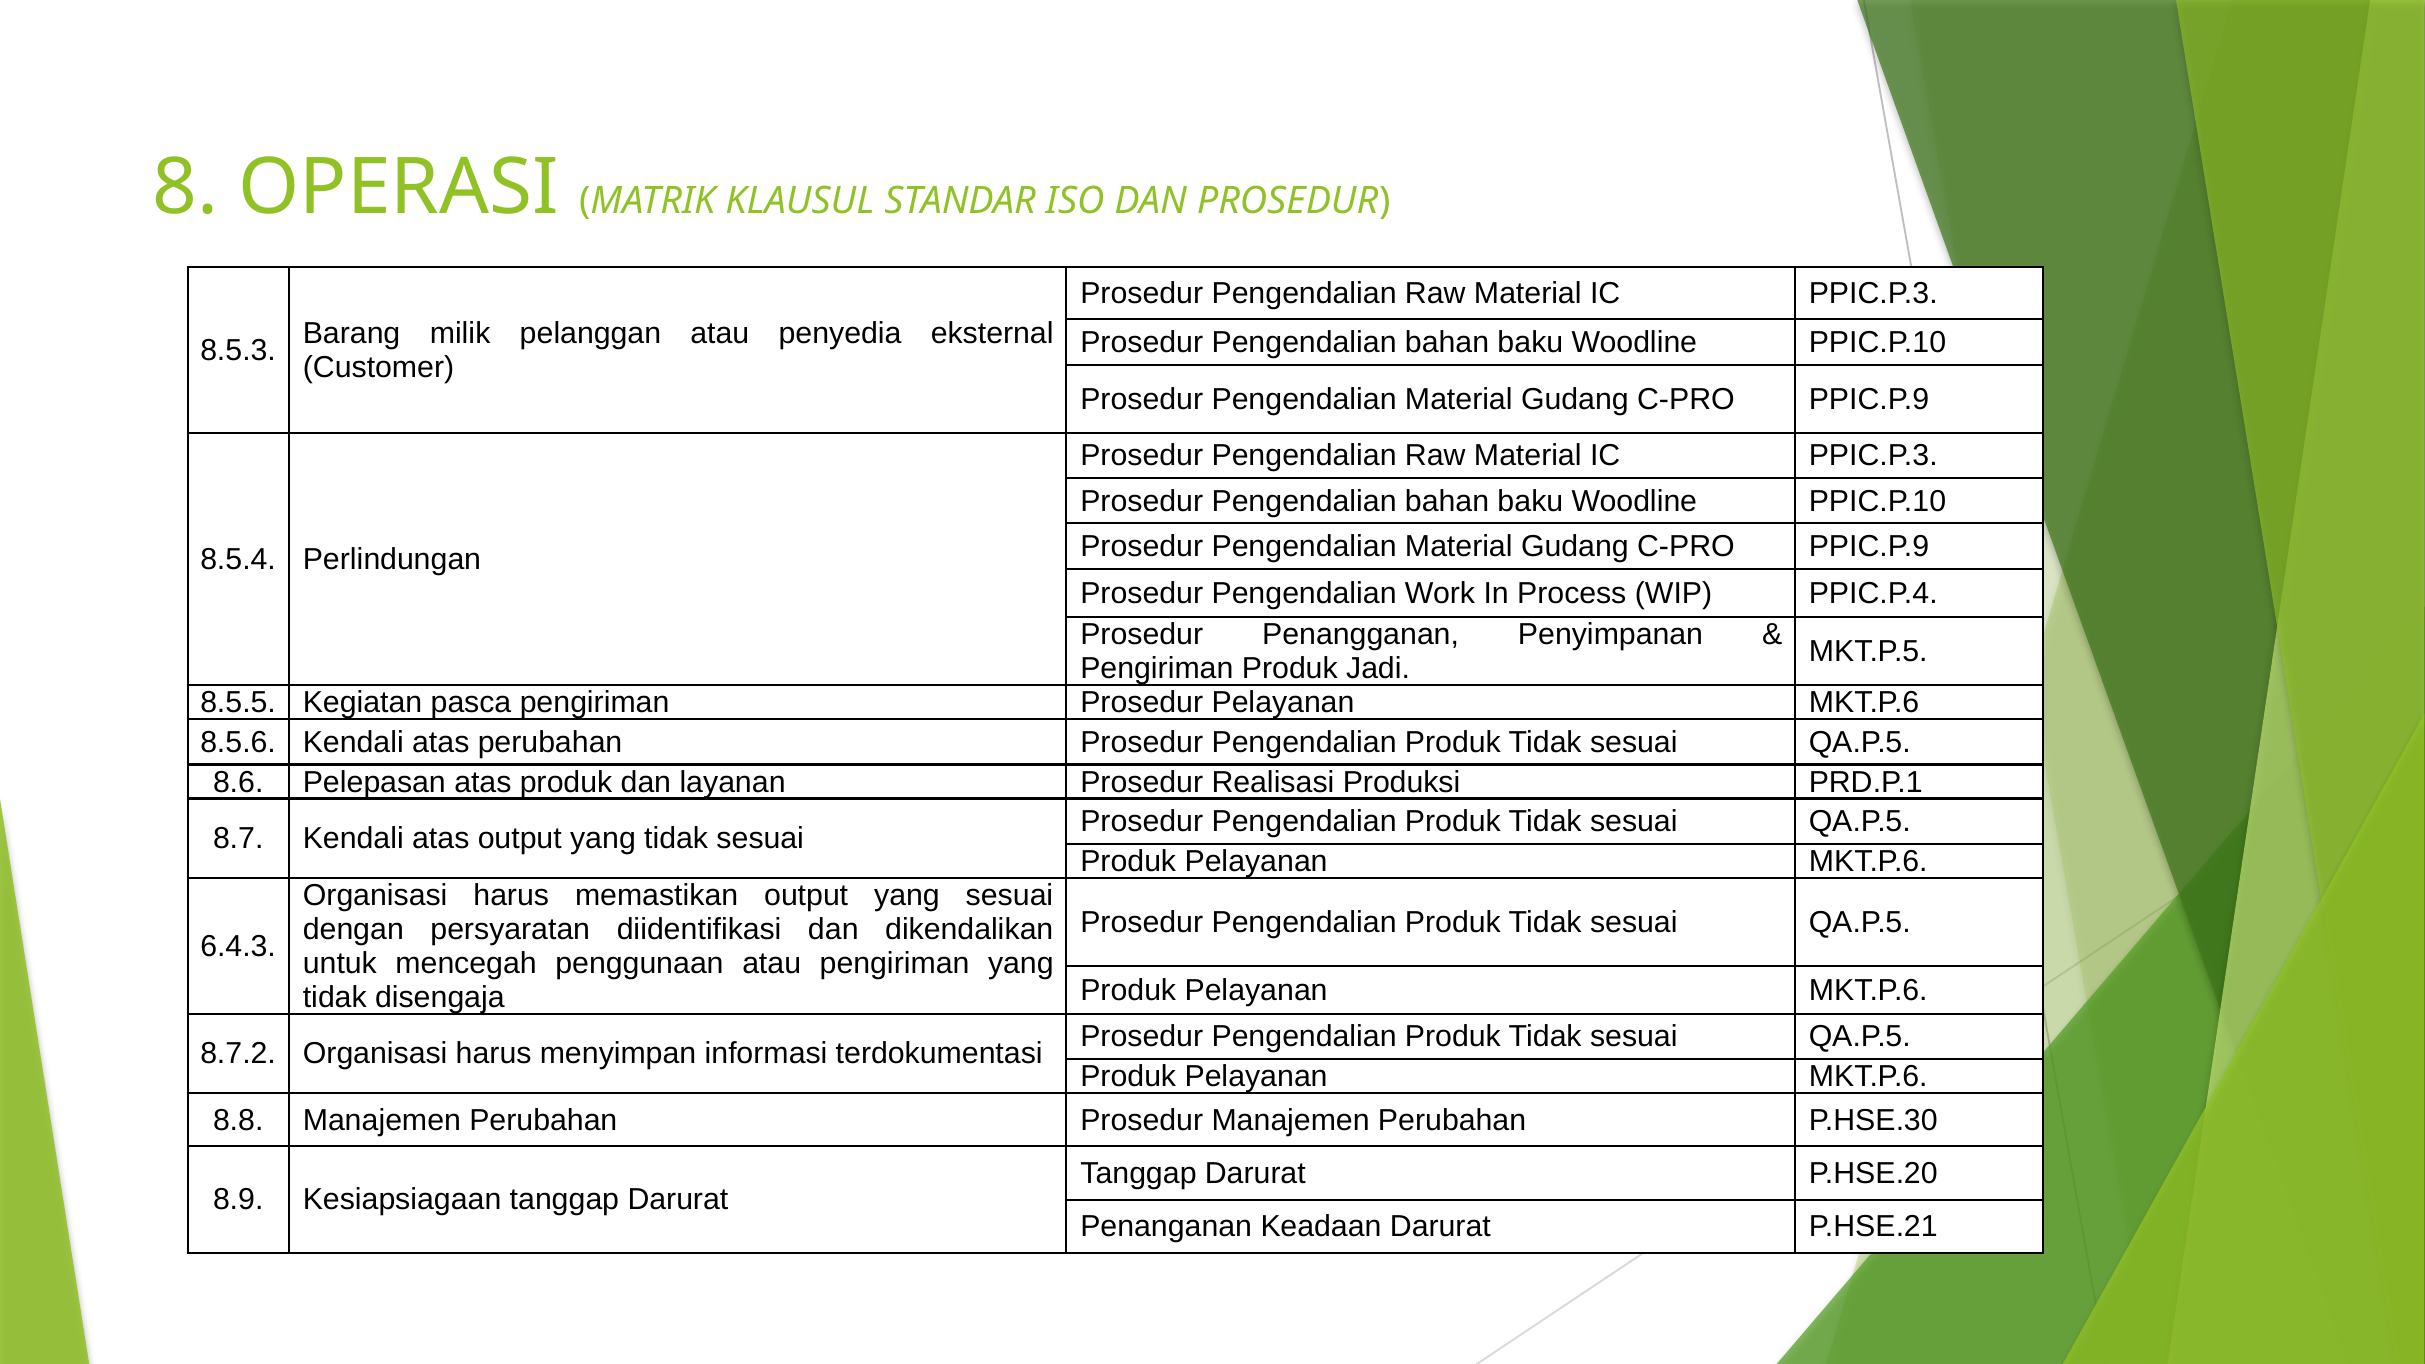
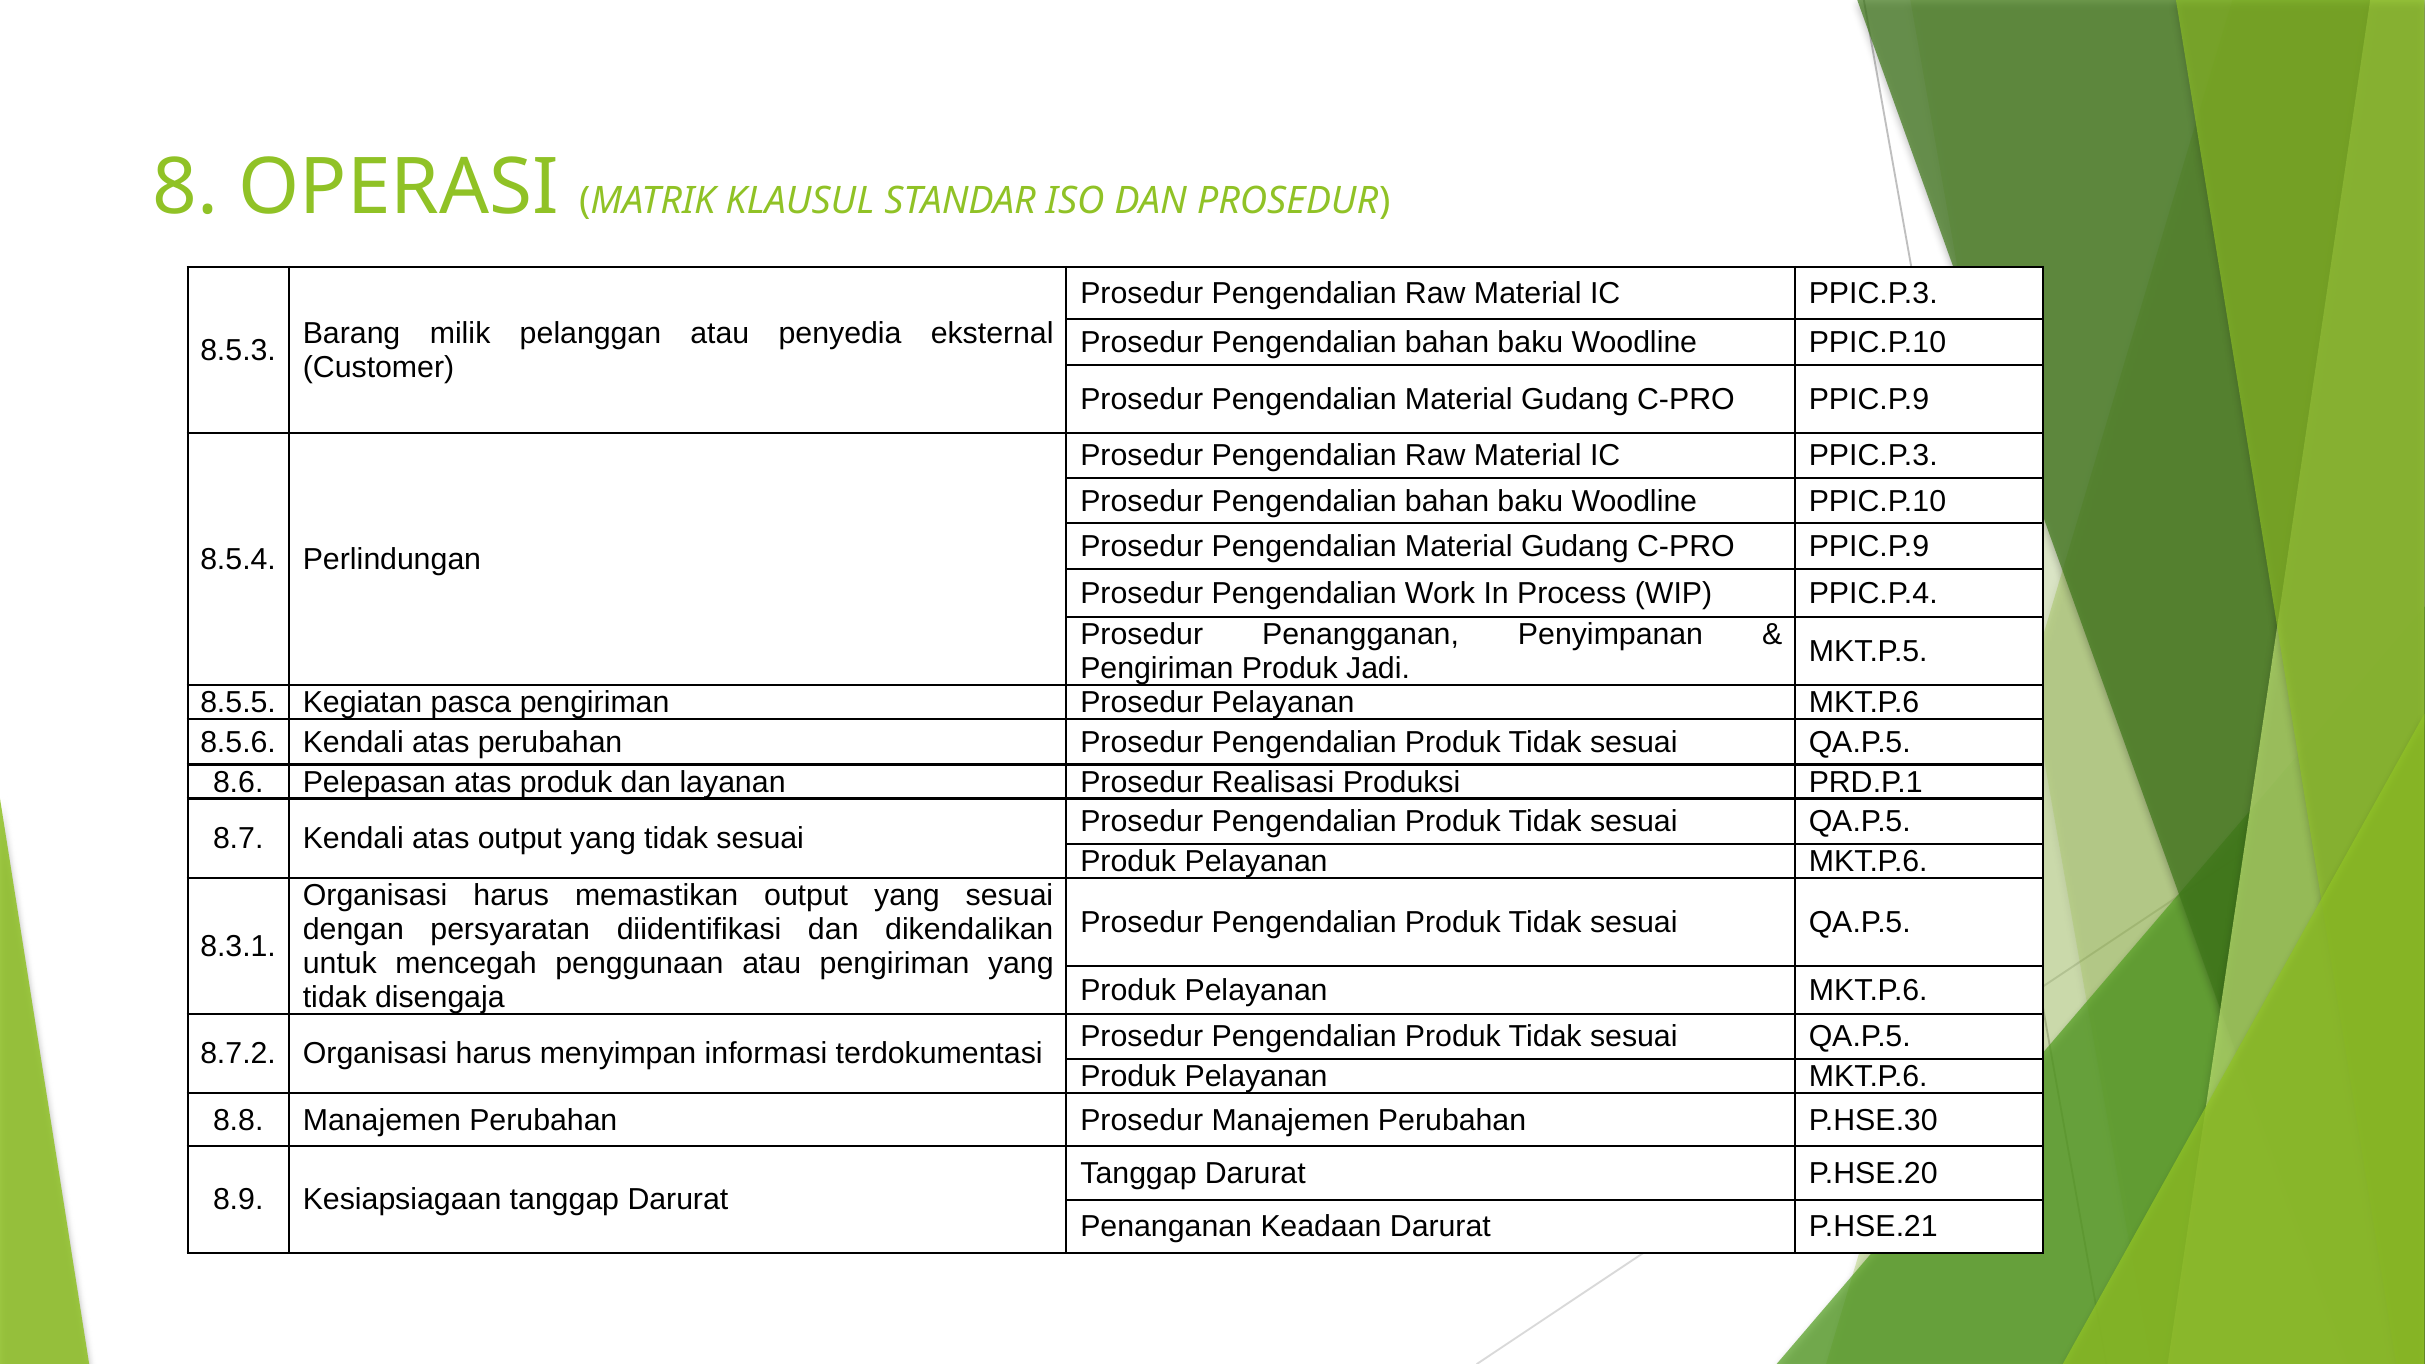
6.4.3: 6.4.3 -> 8.3.1 (238, 946)
